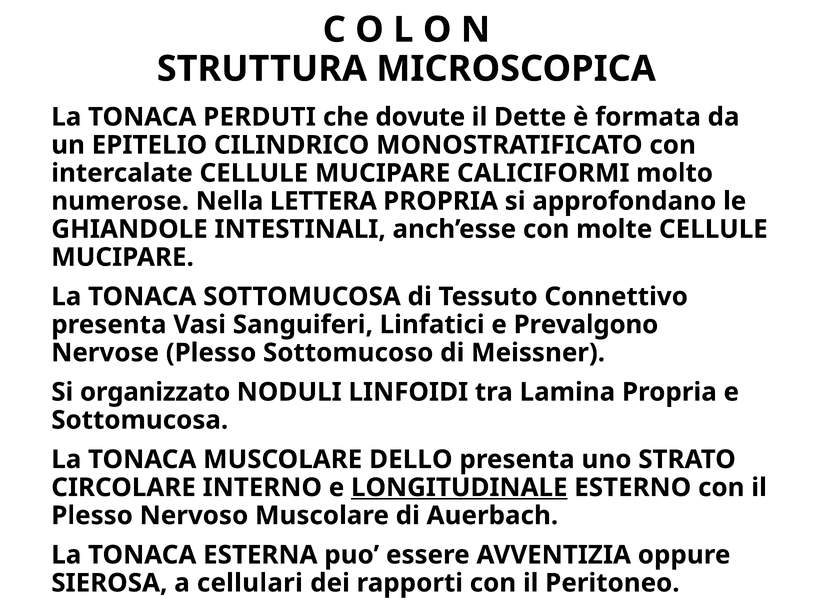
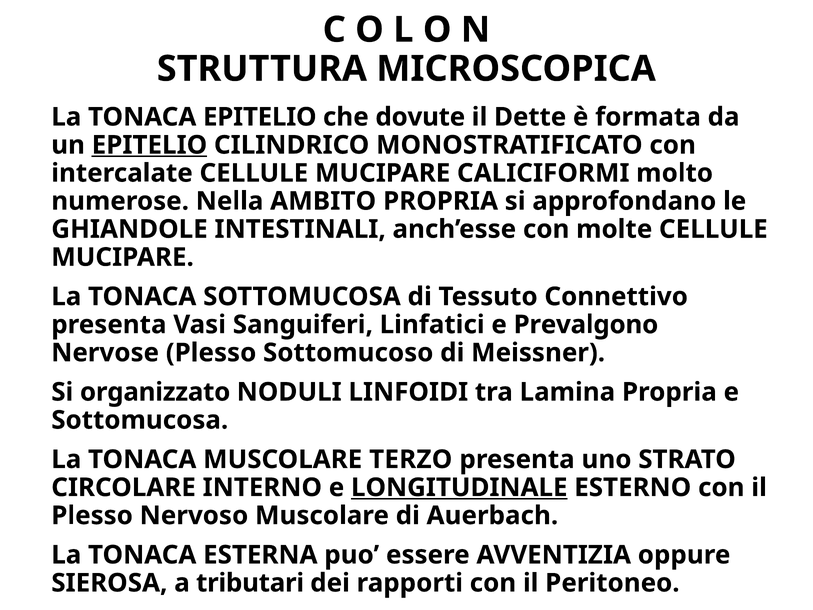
TONACA PERDUTI: PERDUTI -> EPITELIO (260, 117)
EPITELIO underline: none -> present (149, 145)
LETTERA: LETTERA -> AMBITO (323, 201)
DELLO: DELLO -> TERZO (411, 459)
cellulari: cellulari -> tributari (250, 583)
